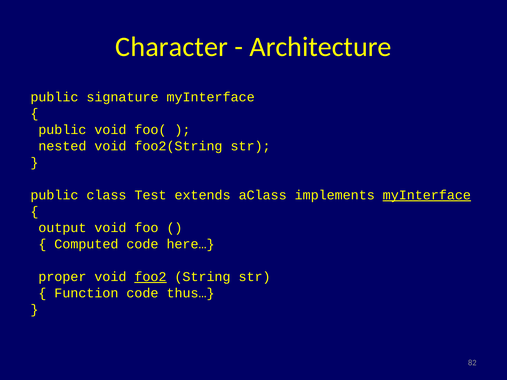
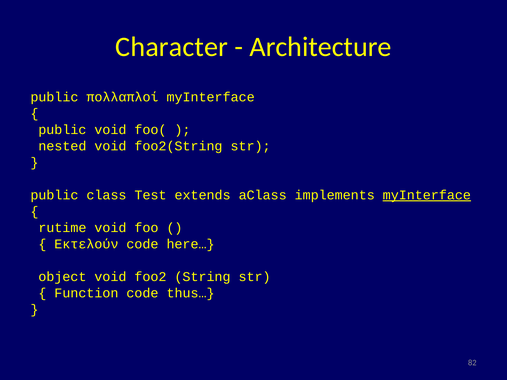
signature: signature -> πολλαπλοί (123, 97)
output: output -> rutime (62, 228)
Computed: Computed -> Εκτελούν (86, 244)
proper: proper -> object (62, 277)
foo2 underline: present -> none (150, 277)
